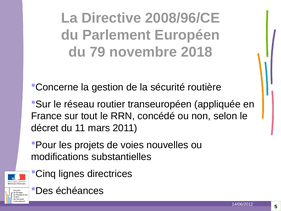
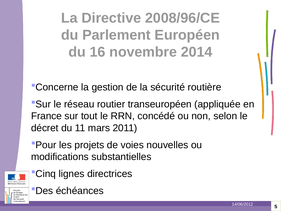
79: 79 -> 16 (98, 52)
2018: 2018 -> 2014 (197, 52)
